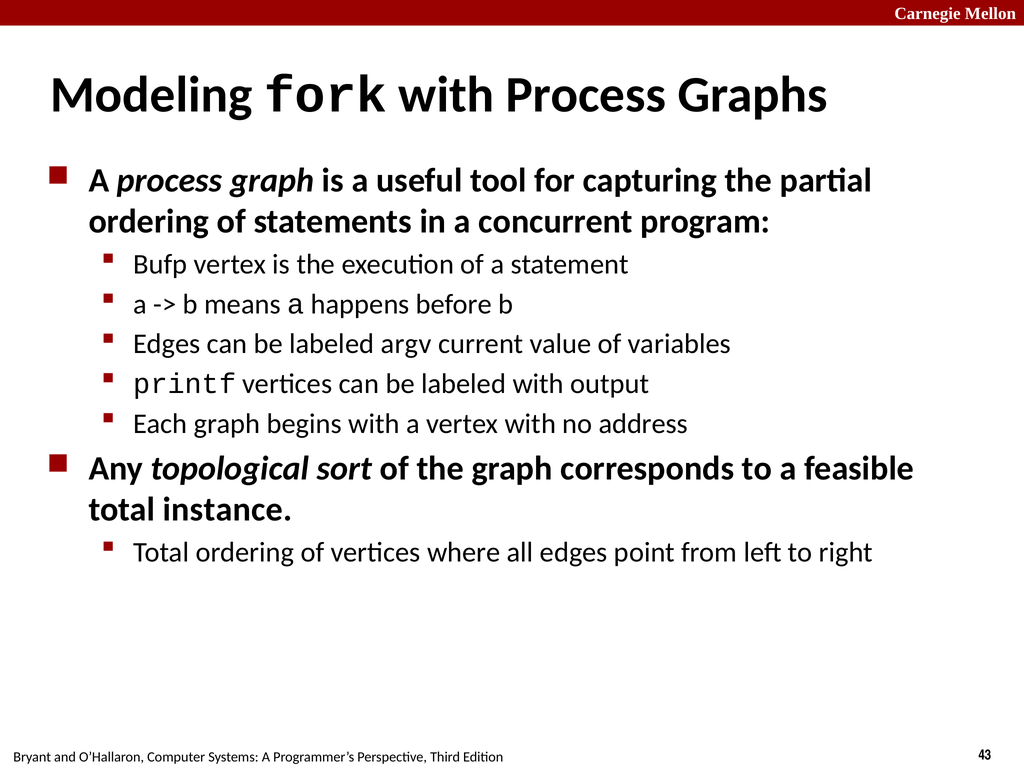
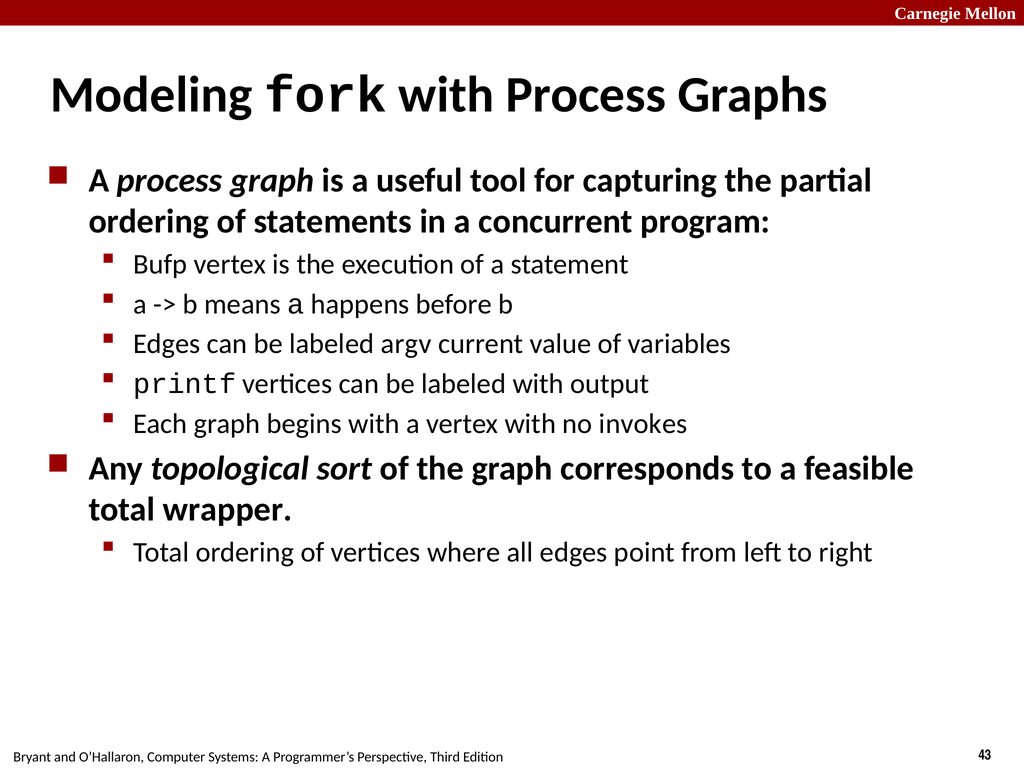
address: address -> invokes (643, 424)
instance: instance -> wrapper (228, 509)
